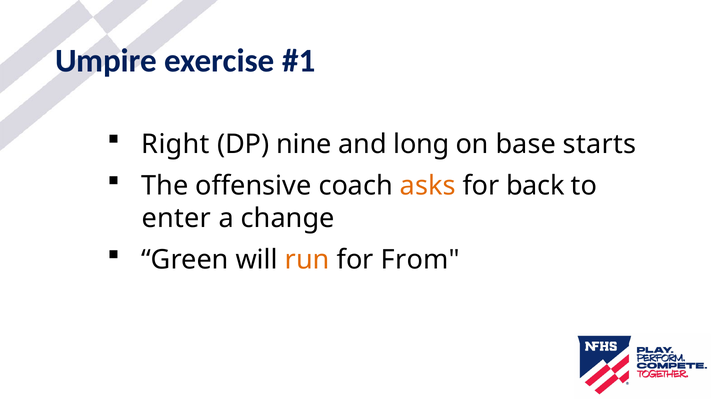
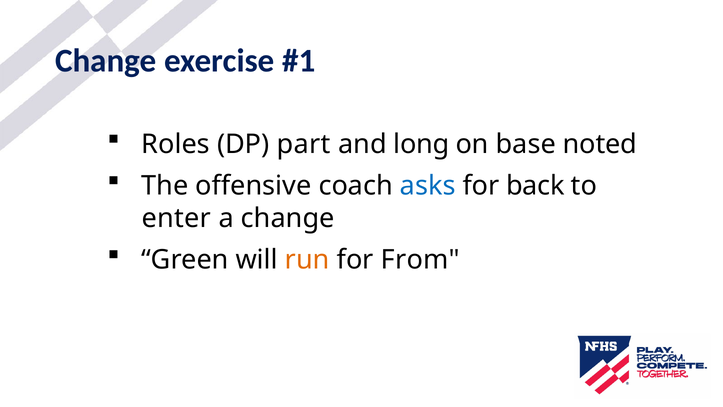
Umpire: Umpire -> Change (106, 61)
Right: Right -> Roles (176, 144)
nine: nine -> part (304, 144)
starts: starts -> noted (600, 144)
asks colour: orange -> blue (428, 186)
